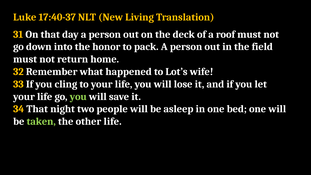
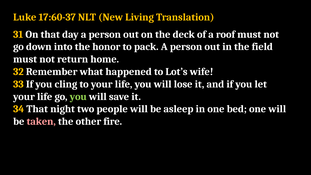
17:40-37: 17:40-37 -> 17:60-37 (57, 17)
taken colour: light green -> pink (41, 121)
other life: life -> fire (113, 121)
